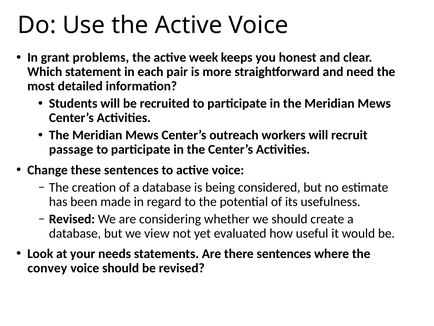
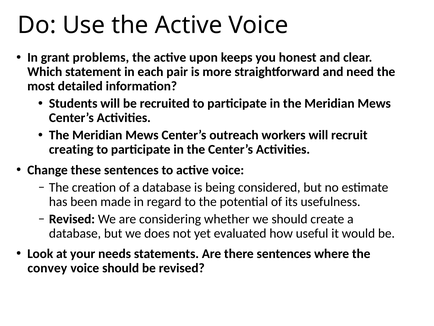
week: week -> upon (204, 57)
passage: passage -> creating (71, 149)
view: view -> does (157, 233)
